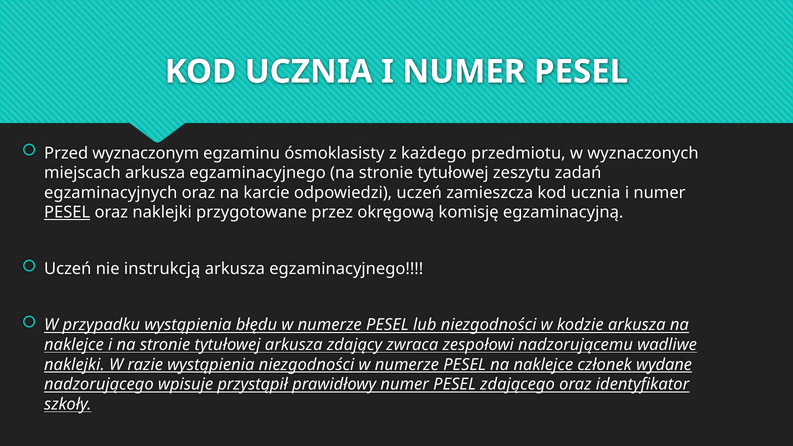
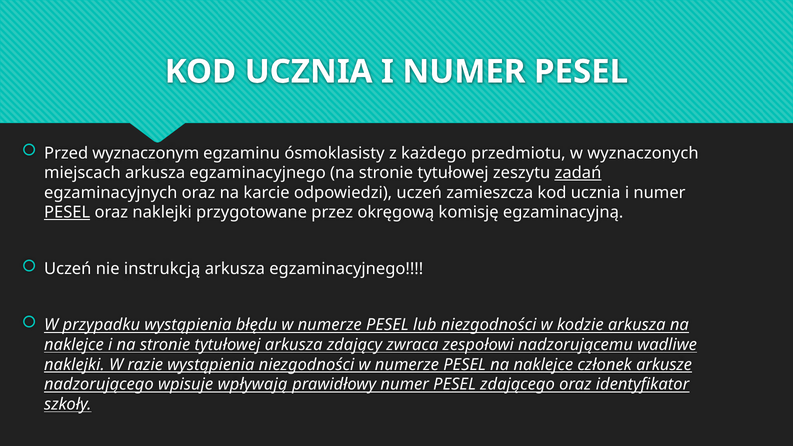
zadań underline: none -> present (578, 173)
wydane: wydane -> arkusze (664, 365)
przystąpił: przystąpił -> wpływają (253, 384)
